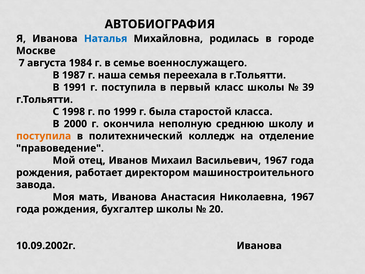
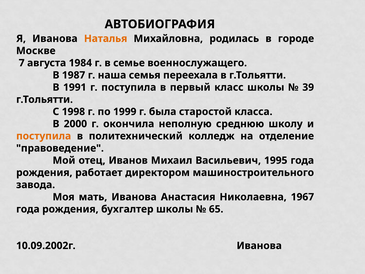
Наталья colour: blue -> orange (106, 39)
Васильевич 1967: 1967 -> 1995 (276, 160)
20: 20 -> 65 (216, 209)
